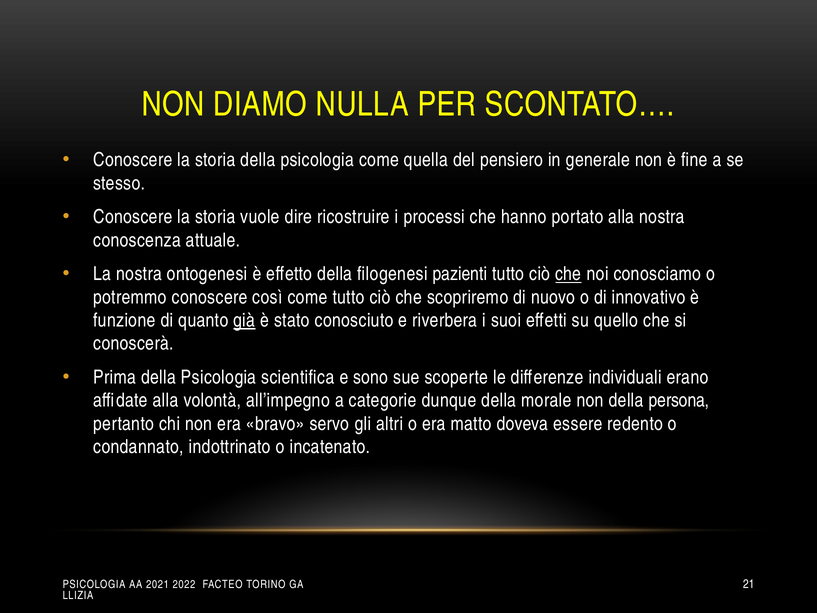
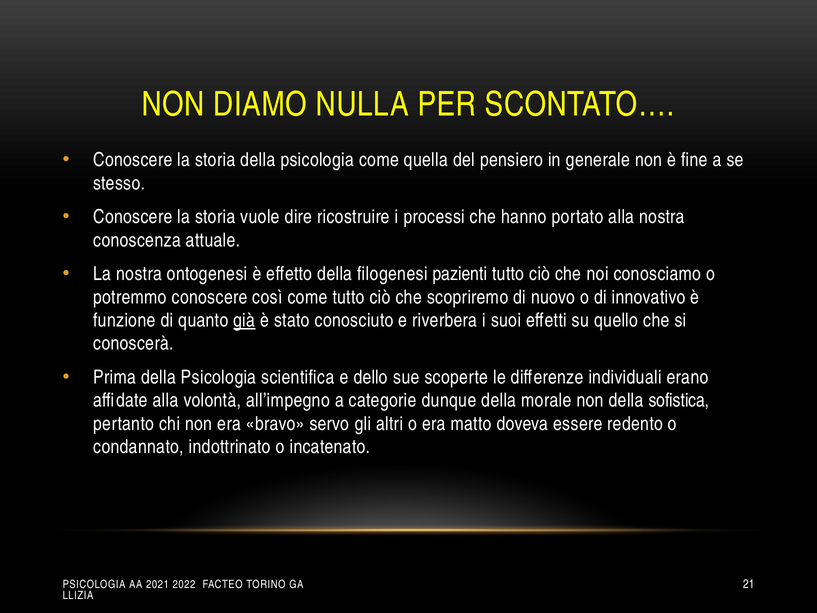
che underline: present -> none (568, 274)
sono: sono -> dello (371, 377)
persona: persona -> sofistica (679, 400)
